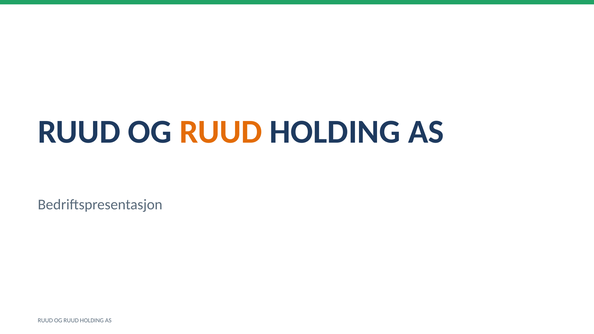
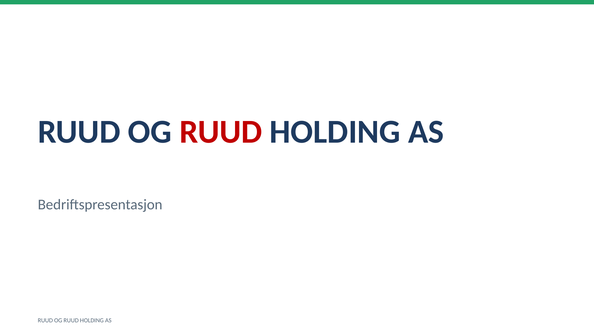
RUUD colour: orange -> red (221, 132)
